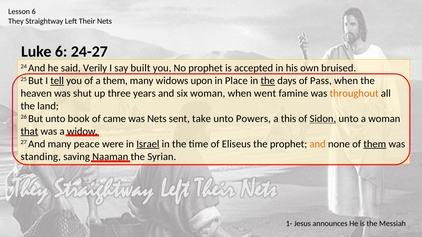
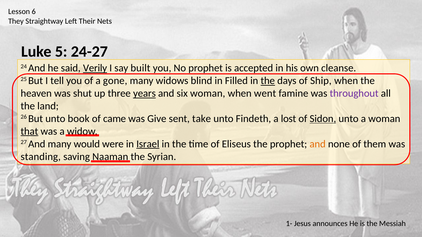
Luke 6: 6 -> 5 (61, 52)
Verily underline: none -> present (95, 68)
bruised: bruised -> cleanse (339, 68)
tell underline: present -> none (57, 81)
a them: them -> gone (115, 81)
upon: upon -> blind (201, 81)
Place: Place -> Filled (236, 81)
Pass: Pass -> Ship (321, 81)
years underline: none -> present (144, 93)
throughout colour: orange -> purple (354, 93)
was Nets: Nets -> Give (157, 119)
Powers: Powers -> Findeth (253, 119)
this: this -> lost (289, 119)
peace: peace -> would (87, 144)
them underline: present -> none (375, 144)
